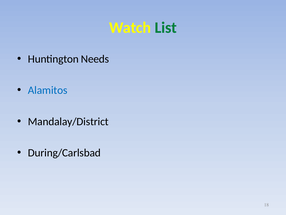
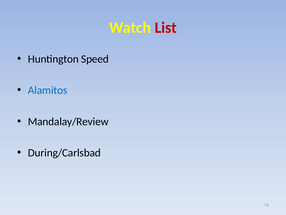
List colour: green -> red (166, 28)
Needs: Needs -> Speed (95, 59)
Mandalay/District: Mandalay/District -> Mandalay/Review (68, 121)
